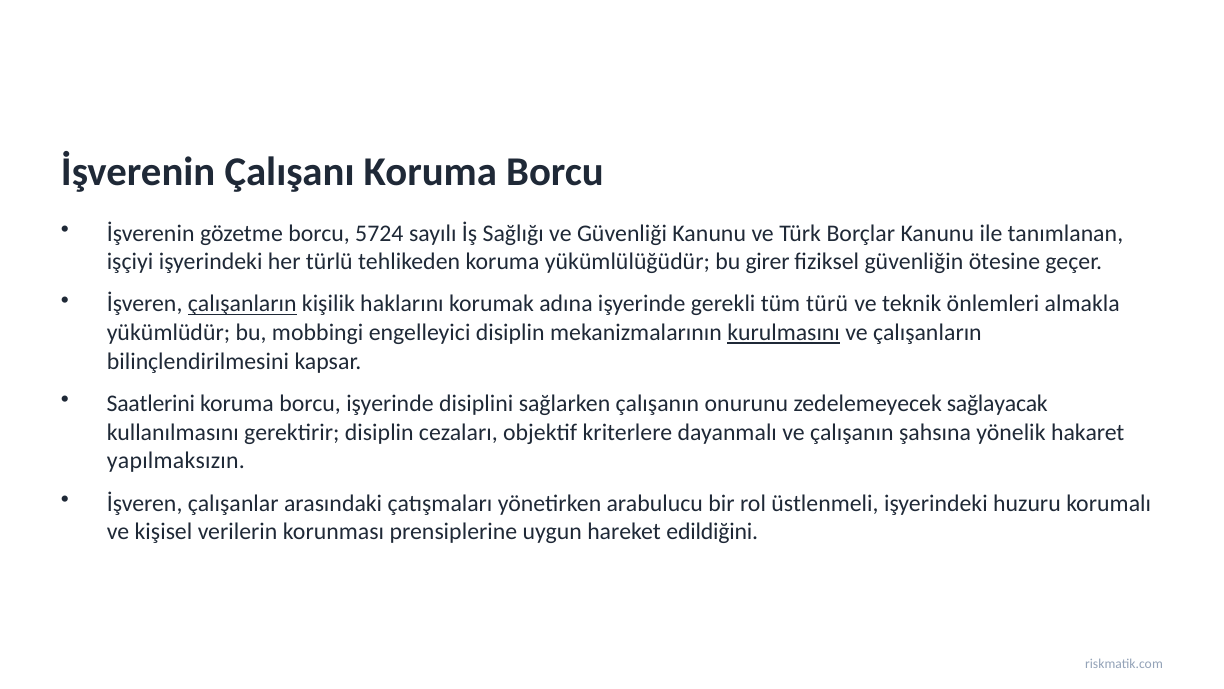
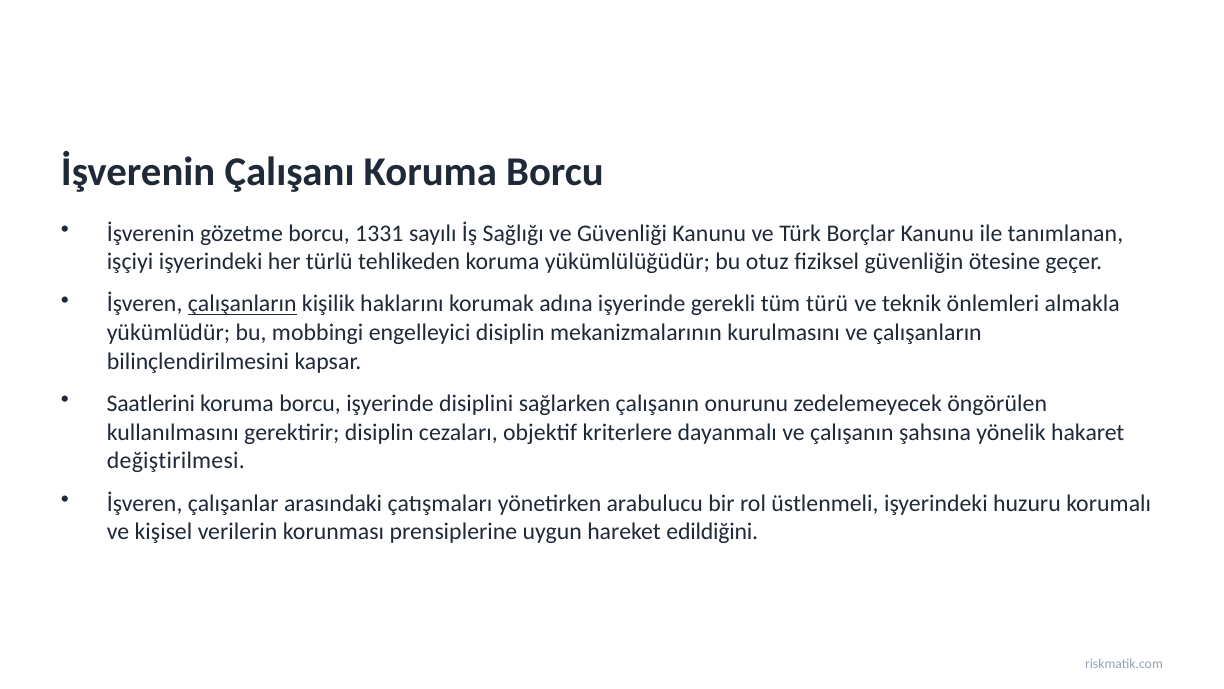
5724: 5724 -> 1331 (379, 233)
girer: girer -> otuz (767, 262)
kurulmasını underline: present -> none (784, 333)
sağlayacak: sağlayacak -> öngörülen (997, 403)
yapılmaksızın: yapılmaksızın -> değiştirilmesi (176, 461)
